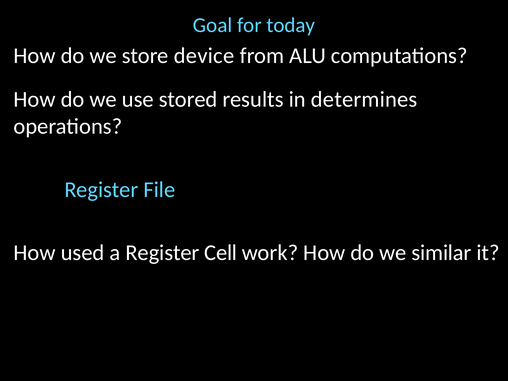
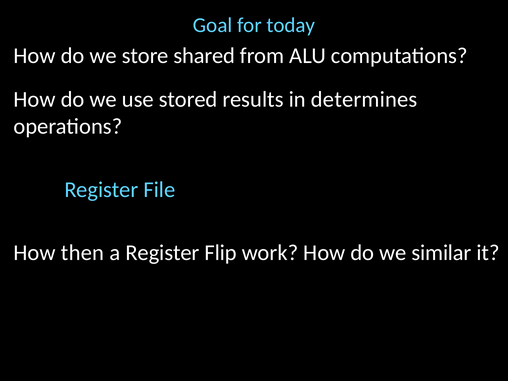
device: device -> shared (204, 56)
used: used -> then (82, 253)
Cell: Cell -> Flip (221, 253)
